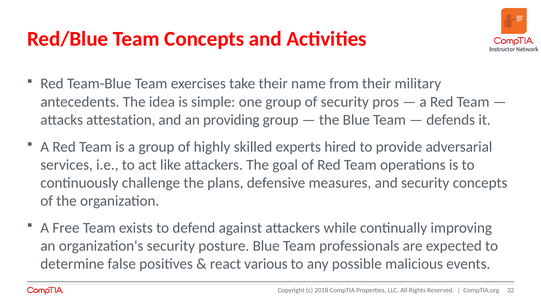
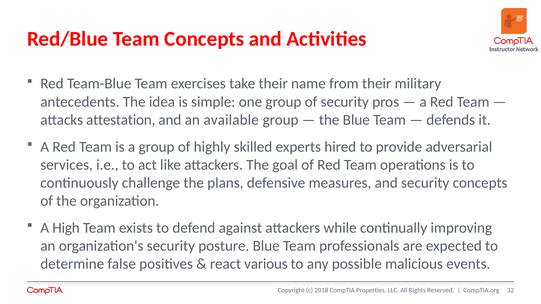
providing: providing -> available (231, 120)
Free: Free -> High (66, 228)
